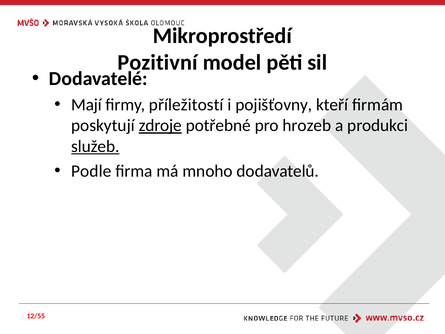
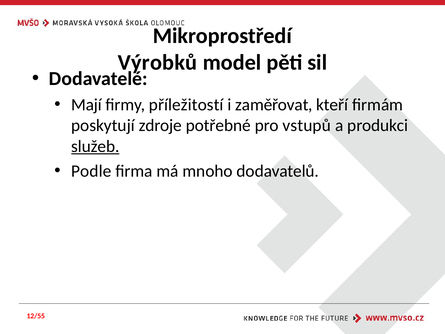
Pozitivní: Pozitivní -> Výrobků (158, 62)
pojišťovny: pojišťovny -> zaměřovat (274, 105)
zdroje underline: present -> none (160, 125)
hrozeb: hrozeb -> vstupů (307, 125)
